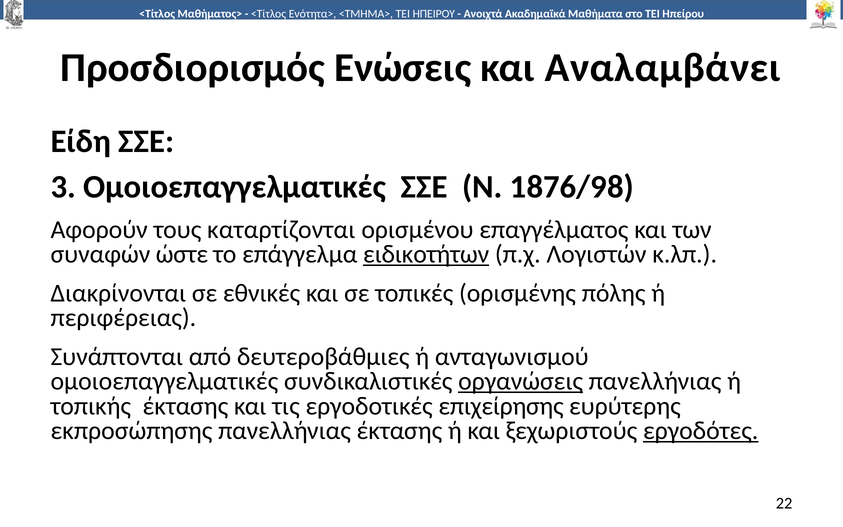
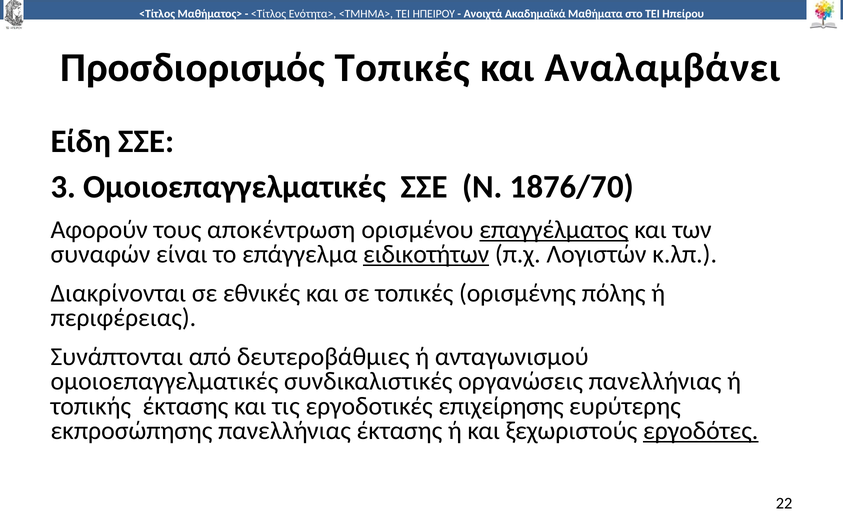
Προσδιορισμός Ενώσεις: Ενώσεις -> Τοπικές (402, 68)
1876/98: 1876/98 -> 1876/70 (572, 187)
καταρτίζονται: καταρτίζονται -> αποκέντρωση (281, 229)
επαγγέλµατος underline: none -> present (554, 229)
ώστε: ώστε -> είναι (182, 254)
οργανώσεις underline: present -> none (521, 381)
